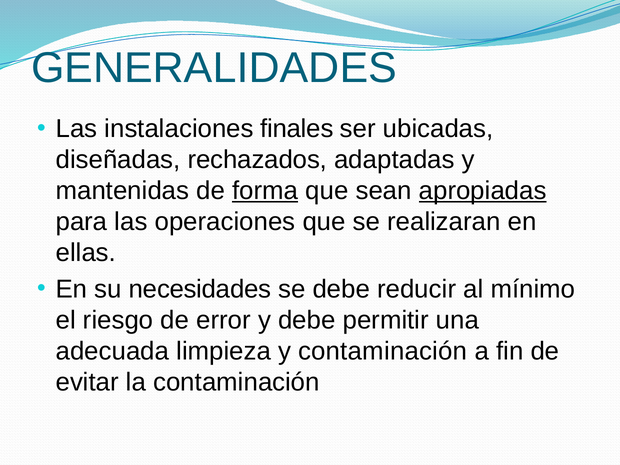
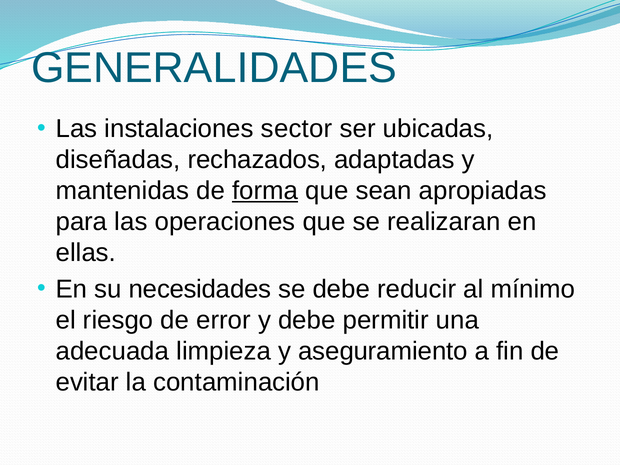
finales: finales -> sector (297, 129)
apropiadas underline: present -> none (483, 191)
y contaminación: contaminación -> aseguramiento (383, 351)
